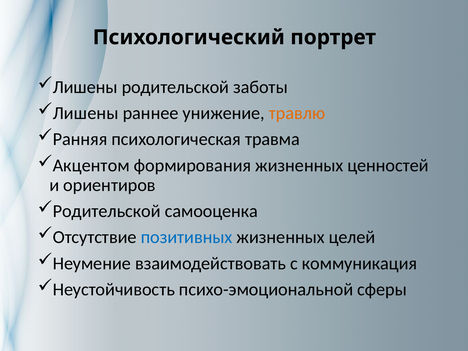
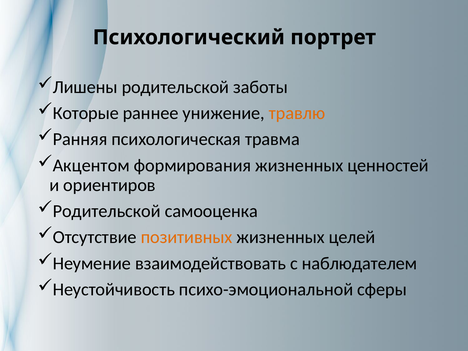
Лишены: Лишены -> Которые (86, 113)
позитивных colour: blue -> orange (187, 237)
коммуникация: коммуникация -> наблюдателем (360, 263)
